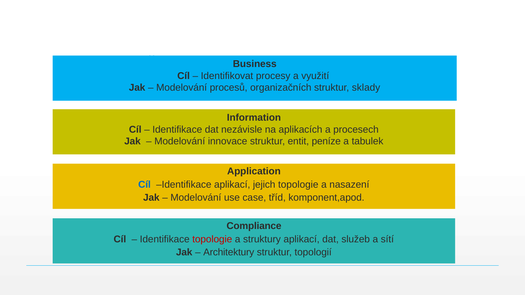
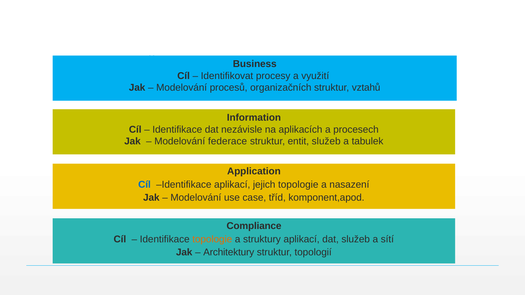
sklady: sklady -> vztahů (366, 88)
innovace: innovace -> federace (228, 141)
entit peníze: peníze -> služeb (326, 141)
topologie colour: red -> orange (212, 239)
